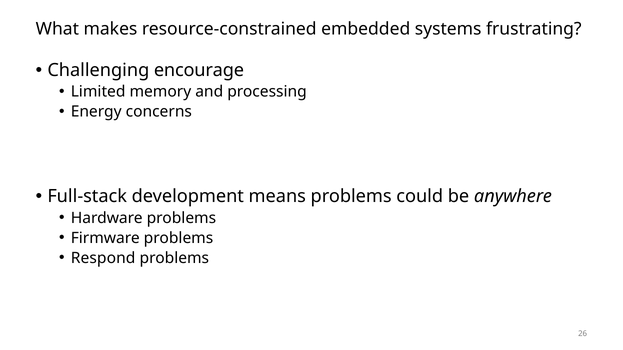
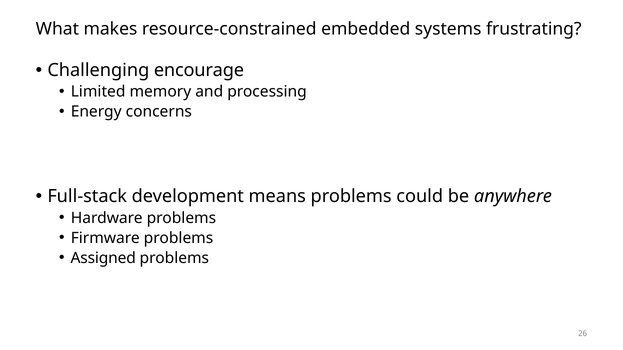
Respond: Respond -> Assigned (103, 258)
